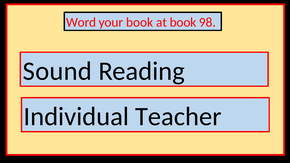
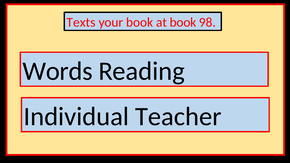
Word: Word -> Texts (81, 22)
Sound: Sound -> Words (58, 71)
